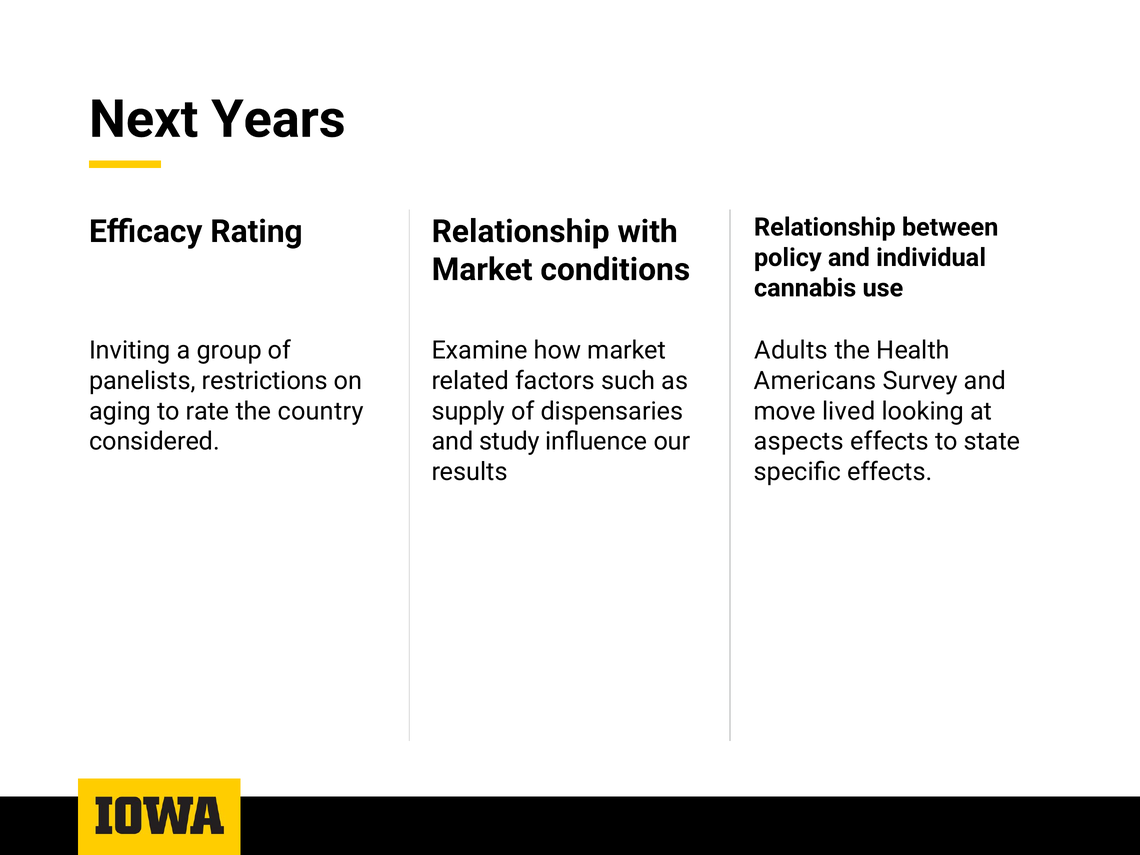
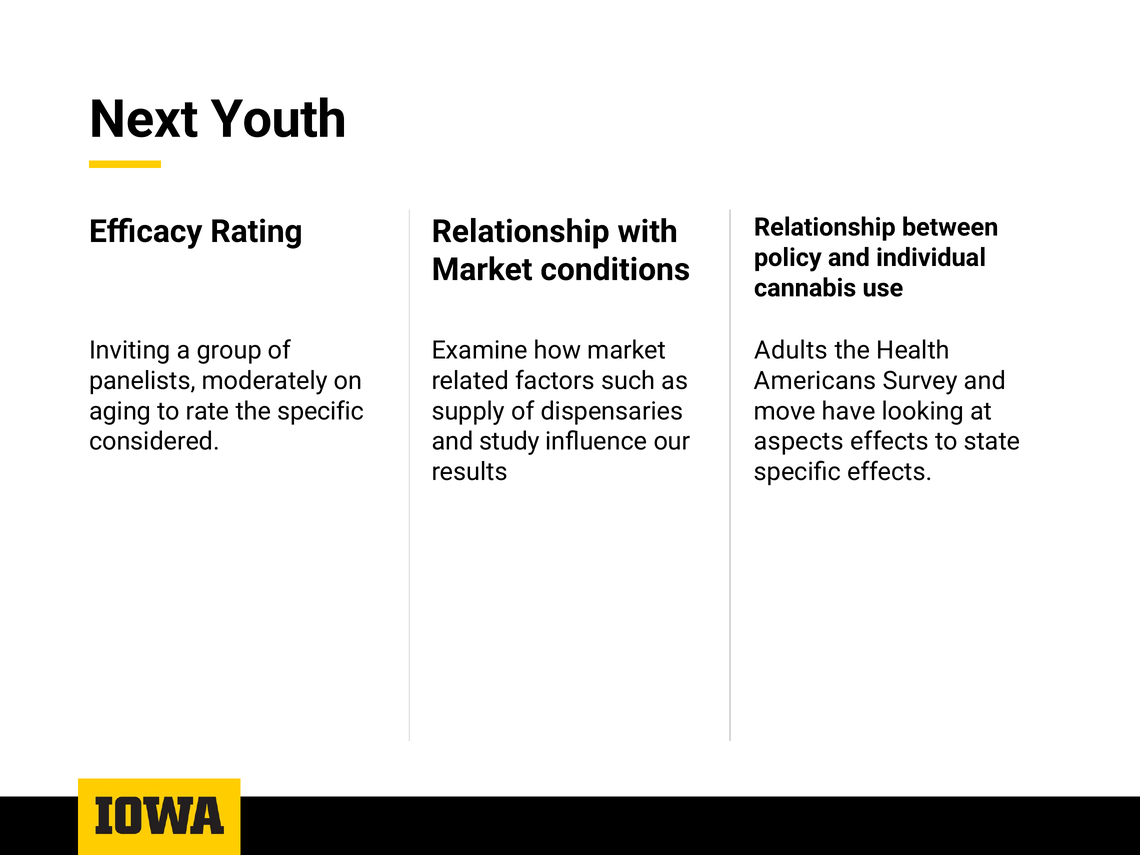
Years: Years -> Youth (279, 120)
restrictions: restrictions -> moderately (265, 381)
the country: country -> specific (321, 411)
lived: lived -> have (849, 411)
